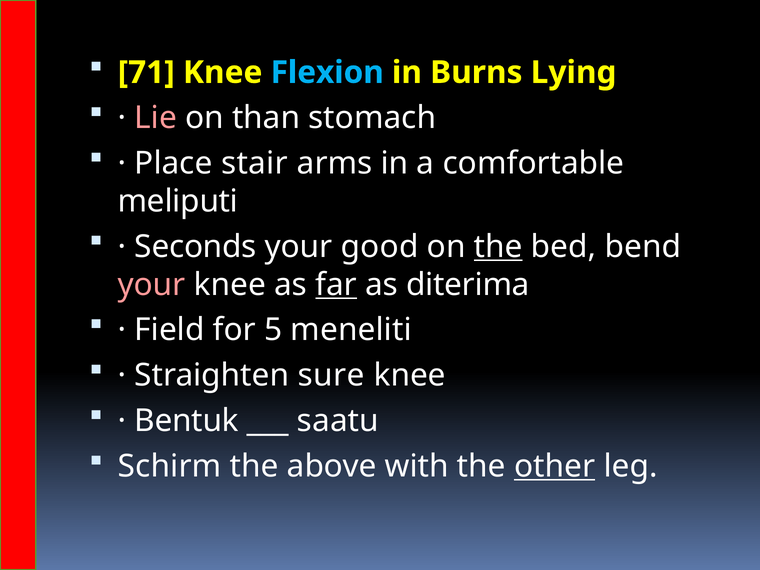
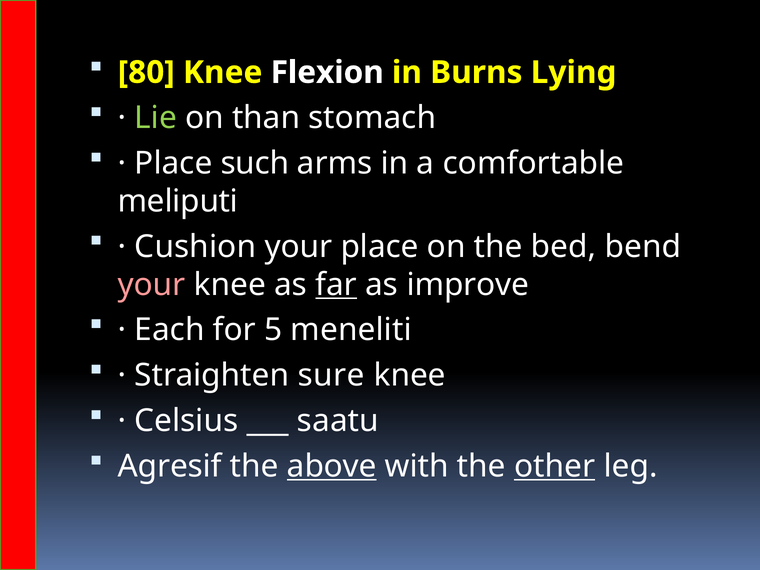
71: 71 -> 80 (146, 72)
Flexion colour: light blue -> white (327, 72)
Lie colour: pink -> light green (156, 118)
stair: stair -> such (255, 163)
Seconds: Seconds -> Cushion (195, 247)
your good: good -> place (380, 247)
the underline: present -> none (498, 247)
diterima: diterima -> improve (468, 285)
Field: Field -> Each (169, 330)
Bentuk: Bentuk -> Celsius (186, 421)
Schirm: Schirm -> Agresif (170, 466)
above underline: none -> present (332, 466)
